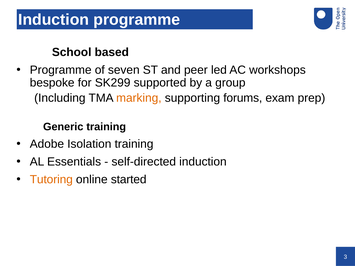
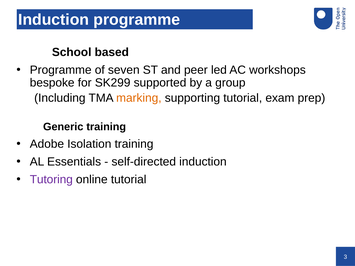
supporting forums: forums -> tutorial (243, 98)
Tutoring colour: orange -> purple (51, 180)
online started: started -> tutorial (129, 180)
